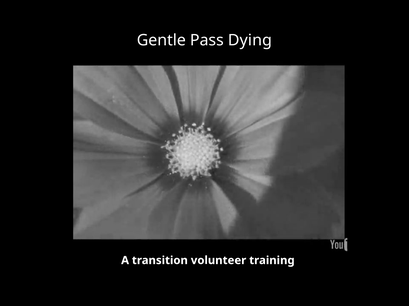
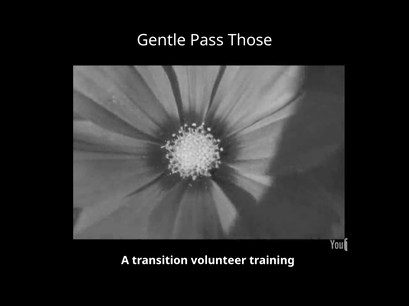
Dying: Dying -> Those (250, 40)
